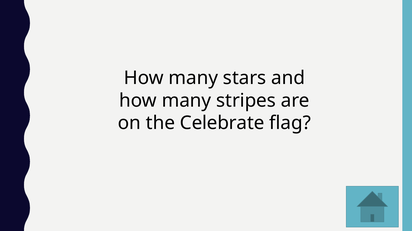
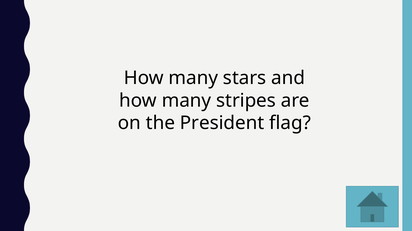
Celebrate: Celebrate -> President (222, 123)
